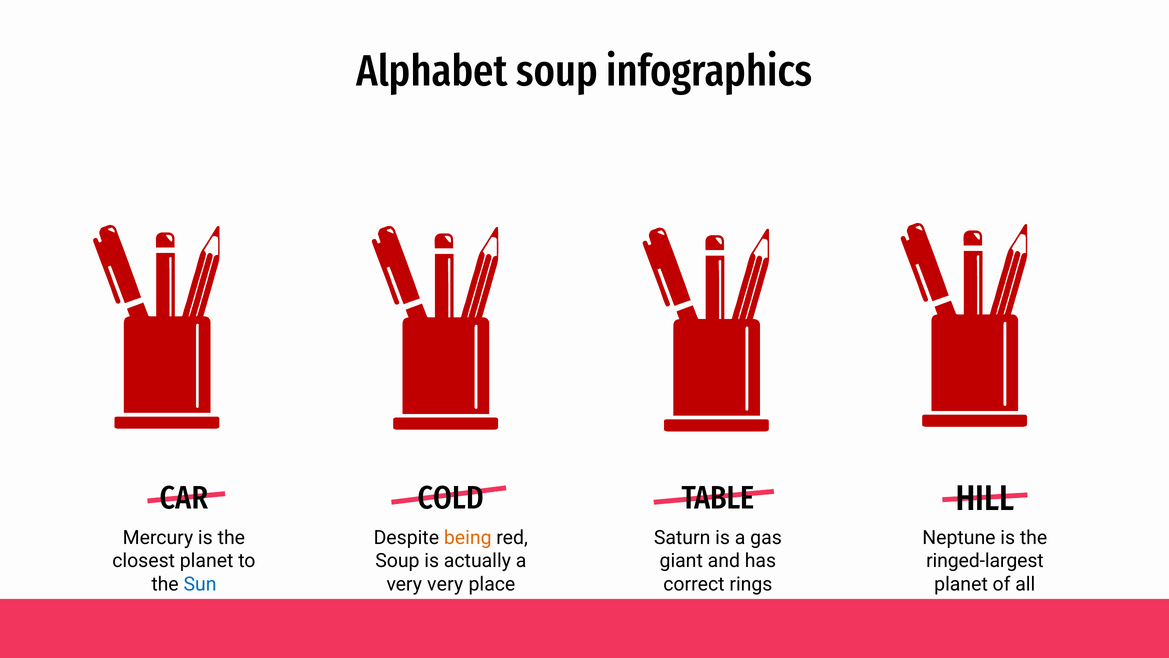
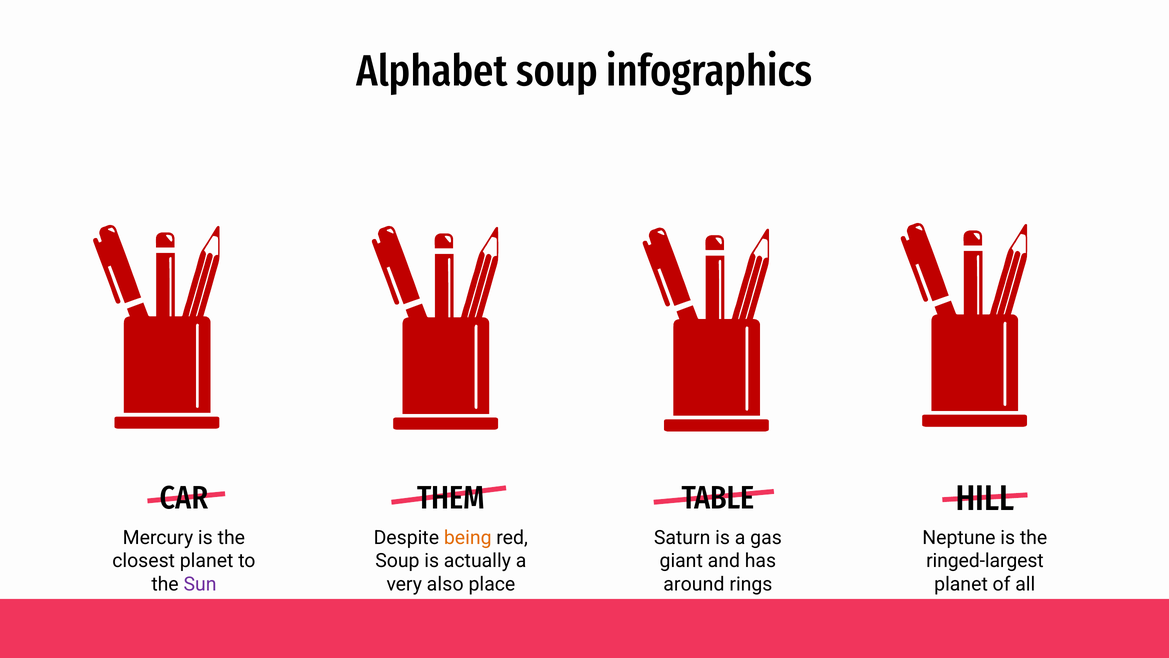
COLD: COLD -> THEM (451, 498)
Sun colour: blue -> purple (200, 584)
very very: very -> also (445, 584)
correct: correct -> around (694, 584)
